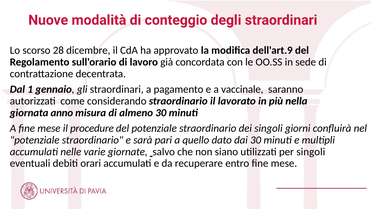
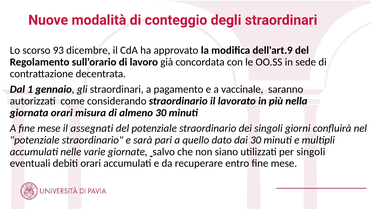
28: 28 -> 93 (58, 50)
giornata anno: anno -> orari (62, 113)
procedure: procedure -> assegnati (92, 128)
